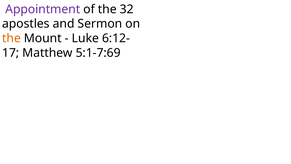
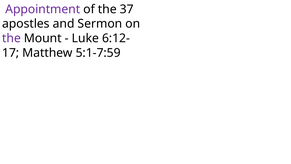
32: 32 -> 37 (127, 9)
the colour: orange -> purple (11, 38)
5:1-7:69: 5:1-7:69 -> 5:1-7:59 (98, 53)
